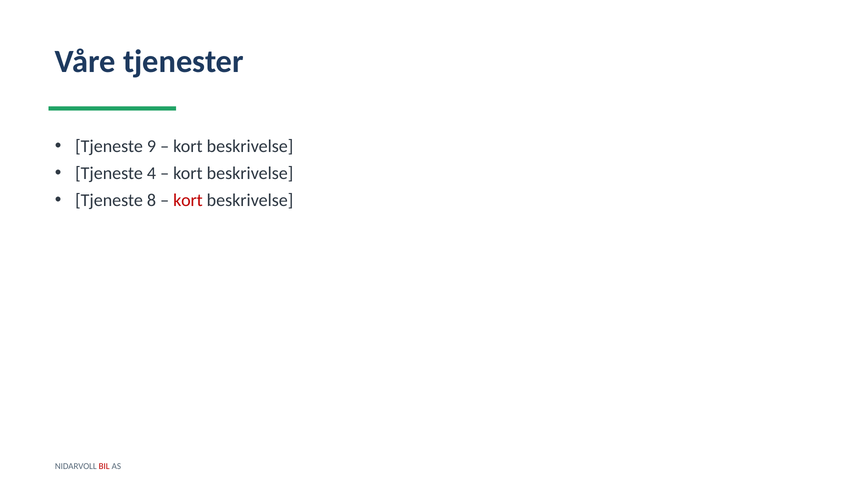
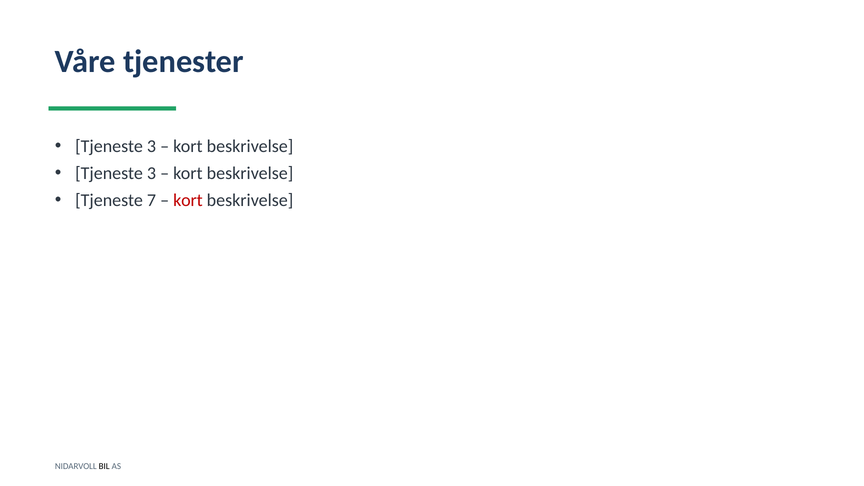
9: 9 -> 3 (151, 146)
4: 4 -> 3 (151, 173)
8: 8 -> 7 (151, 200)
BIL colour: red -> black (104, 466)
